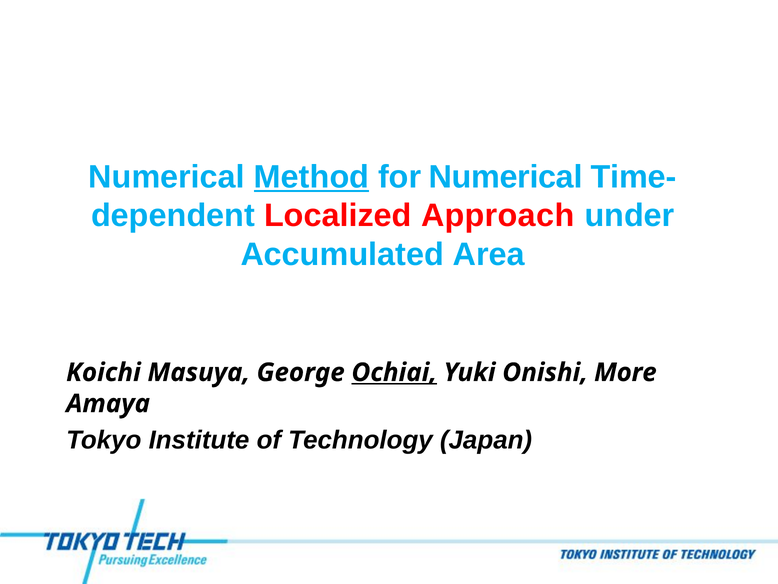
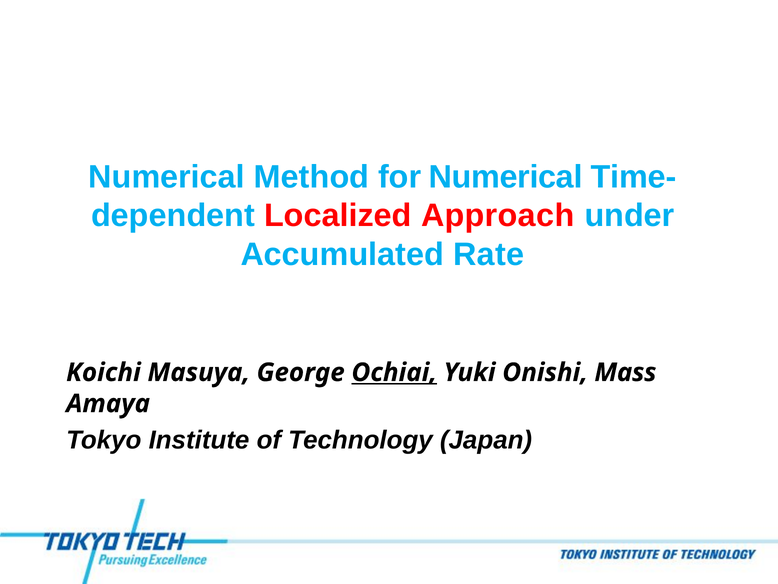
Method underline: present -> none (312, 177)
Area: Area -> Rate (489, 254)
More: More -> Mass (625, 372)
